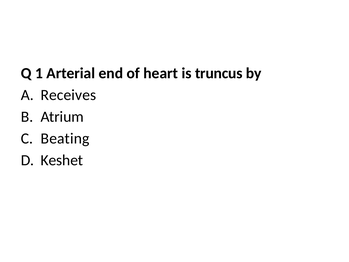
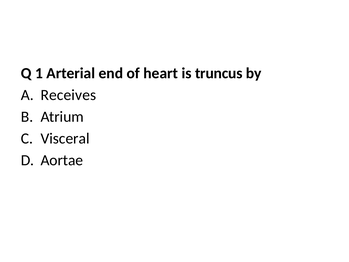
Beating: Beating -> Visceral (65, 138)
Keshet: Keshet -> Aortae (62, 160)
